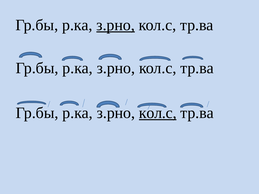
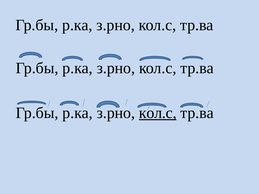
з.рно underline: present -> none (116, 25)
